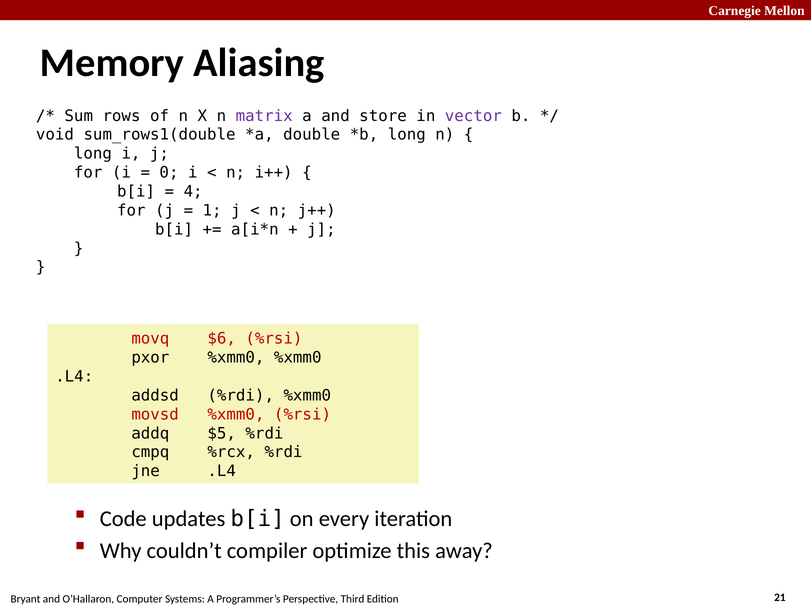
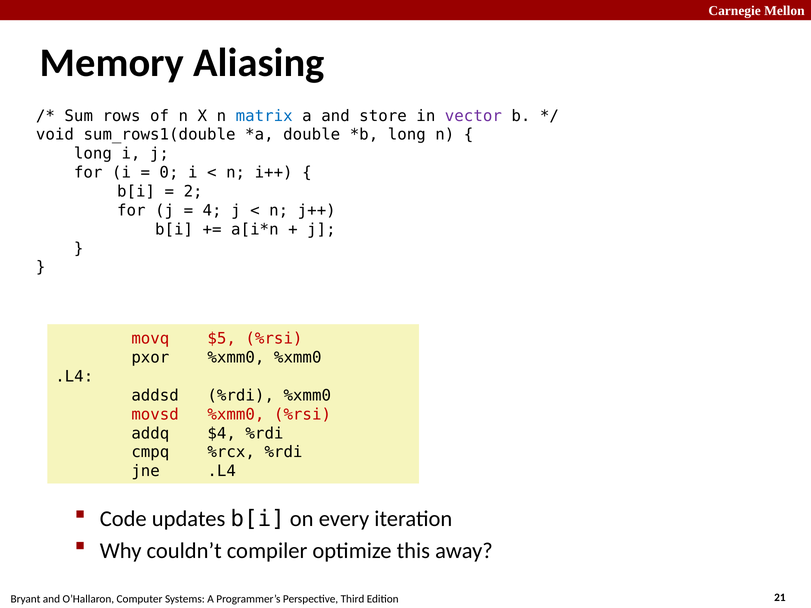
matrix colour: purple -> blue (264, 116)
4: 4 -> 2 (193, 192)
1: 1 -> 4 (212, 211)
$6: $6 -> $5 (222, 339)
$5: $5 -> $4 (222, 434)
